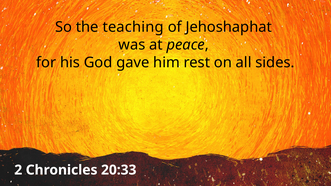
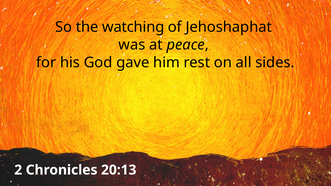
teaching: teaching -> watching (133, 27)
20:33: 20:33 -> 20:13 (119, 170)
